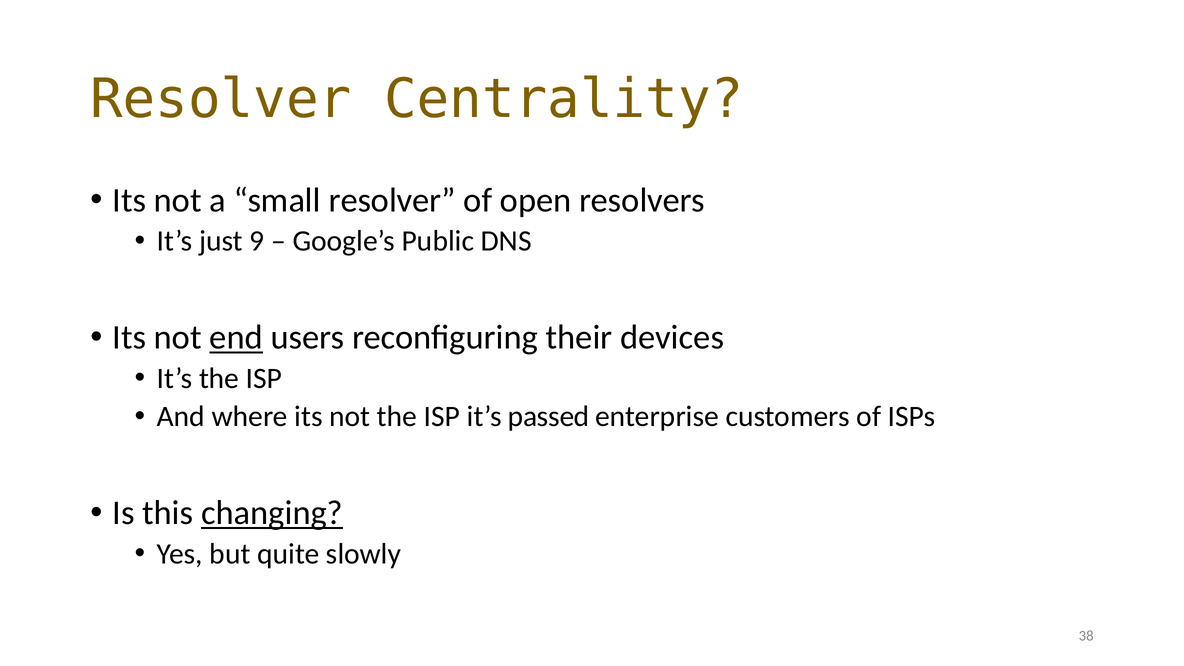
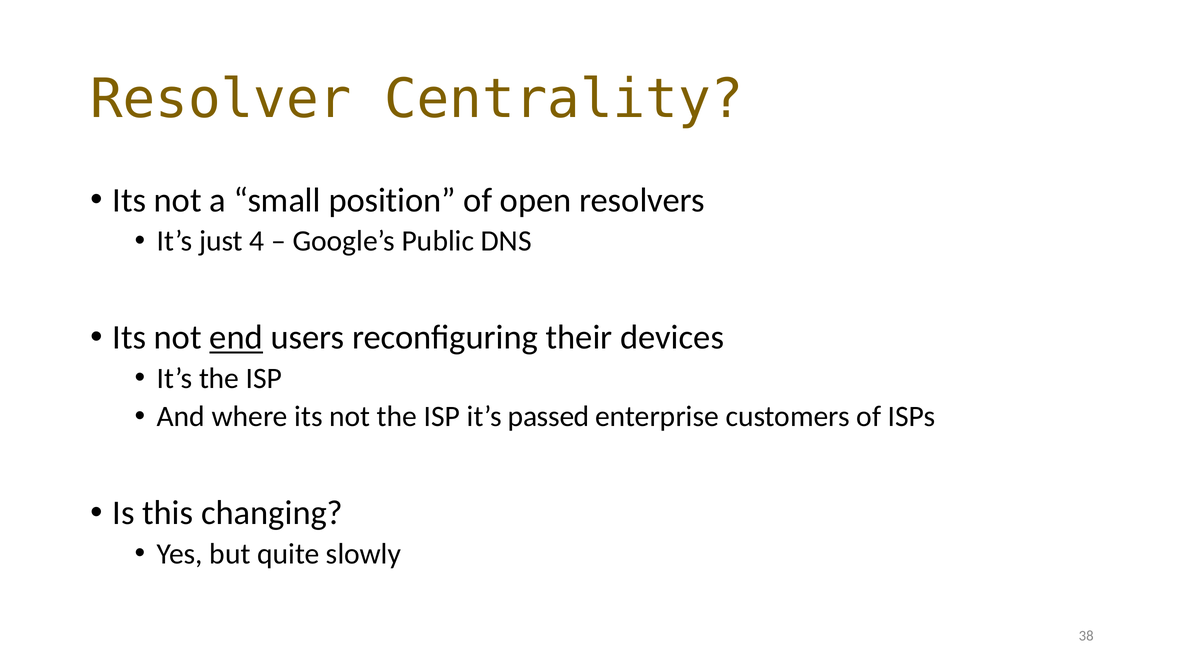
small resolver: resolver -> position (392, 200)
9: 9 -> 4 (257, 241)
changing underline: present -> none (272, 513)
